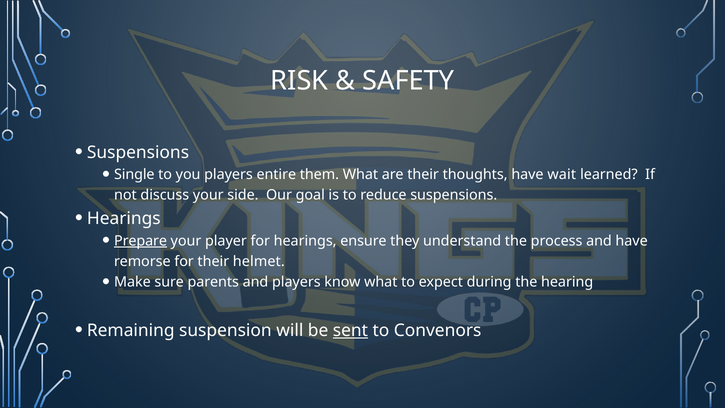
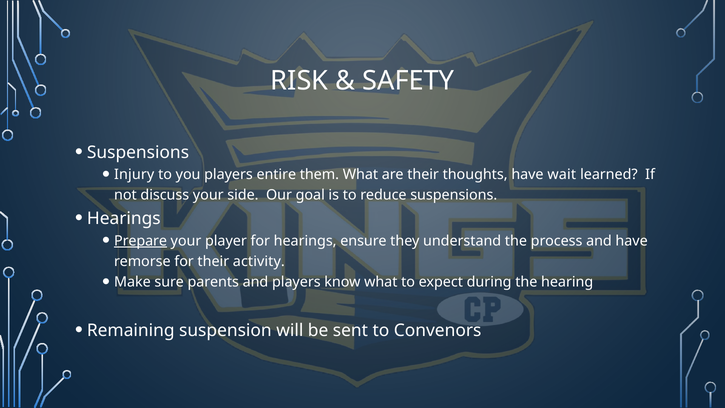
Single: Single -> Injury (134, 175)
helmet: helmet -> activity (259, 261)
sent underline: present -> none (350, 330)
